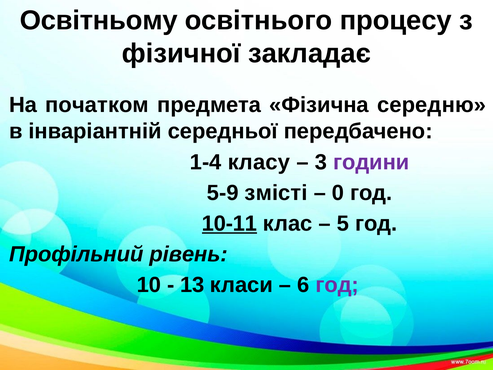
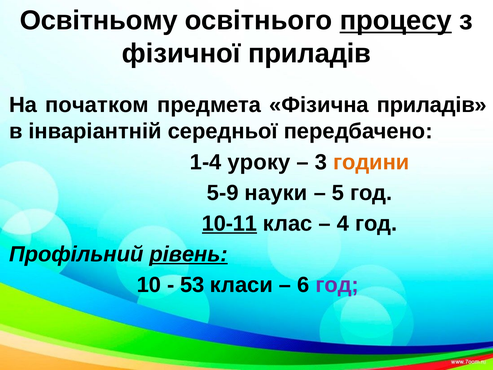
процесу underline: none -> present (396, 21)
фізичної закладає: закладає -> приладів (310, 53)
Фізична середню: середню -> приладів (432, 105)
класу: класу -> уроку (259, 162)
години colour: purple -> orange (371, 162)
змісті: змісті -> науки (276, 193)
0: 0 -> 5 (338, 193)
5: 5 -> 4 (343, 223)
рівень underline: none -> present (189, 254)
13: 13 -> 53 (192, 285)
